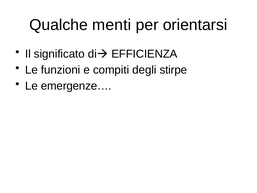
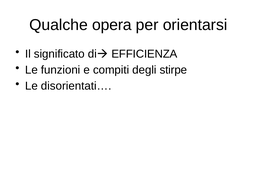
menti: menti -> opera (112, 25)
emergenze…: emergenze… -> disorientati… (76, 86)
